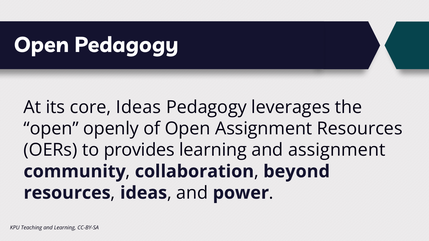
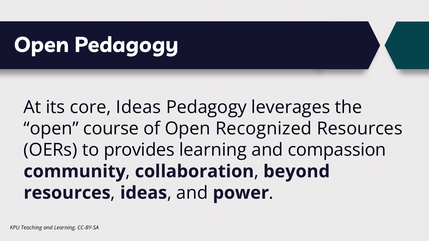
openly: openly -> course (111, 129)
Open Assignment: Assignment -> Recognized (264, 129)
and assignment: assignment -> compassion (337, 150)
